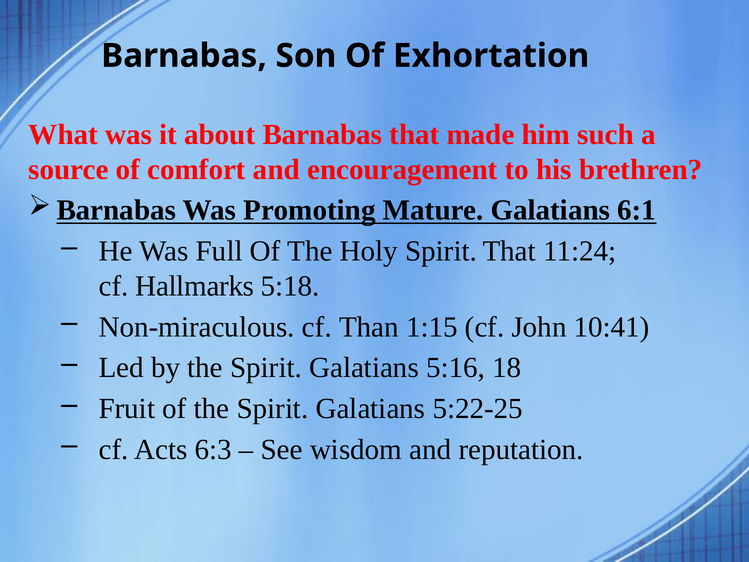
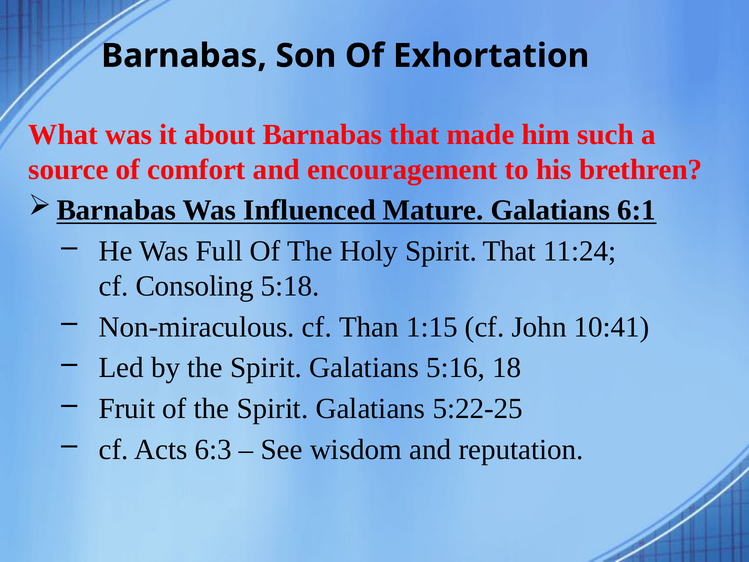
Promoting: Promoting -> Influenced (310, 210)
Hallmarks: Hallmarks -> Consoling (195, 286)
